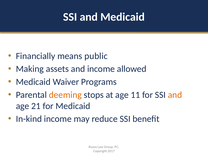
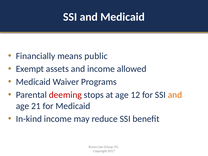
Making: Making -> Exempt (30, 69)
deeming colour: orange -> red (65, 95)
11: 11 -> 12 (135, 95)
